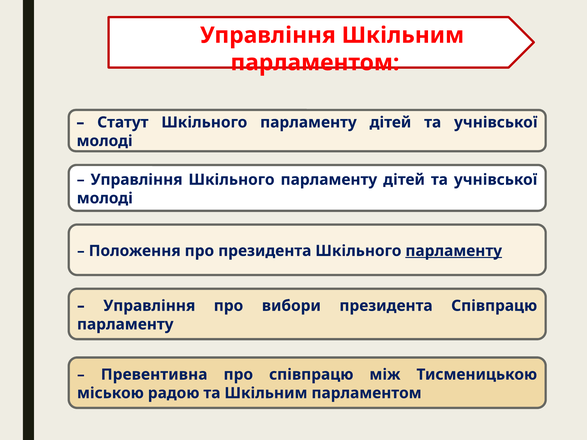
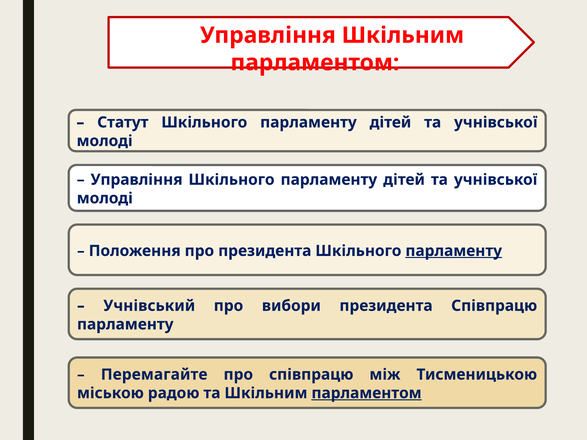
Управління: Управління -> Учнівський (149, 306)
Превентивна: Превентивна -> Перемагайте (154, 375)
парламентом underline: none -> present (367, 393)
